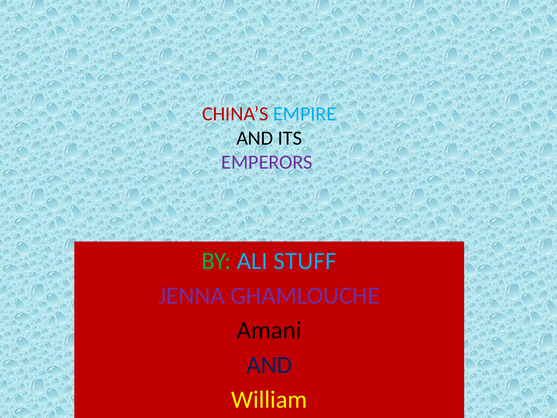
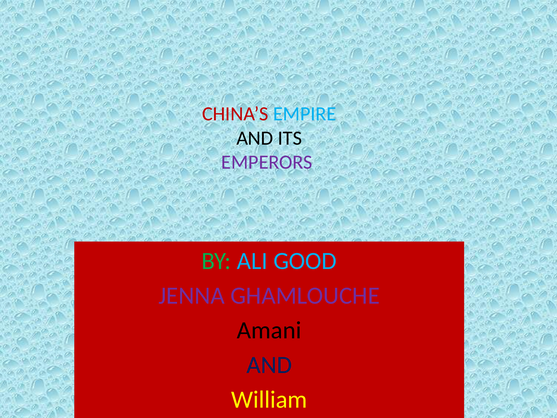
STUFF: STUFF -> GOOD (305, 261)
